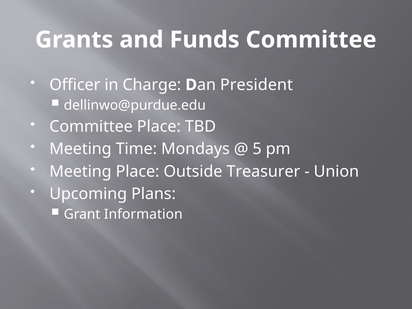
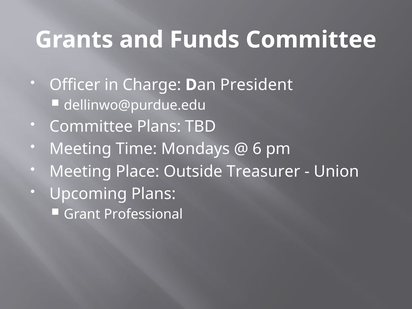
Committee Place: Place -> Plans (159, 127)
5: 5 -> 6 (257, 149)
Information: Information -> Professional (143, 214)
